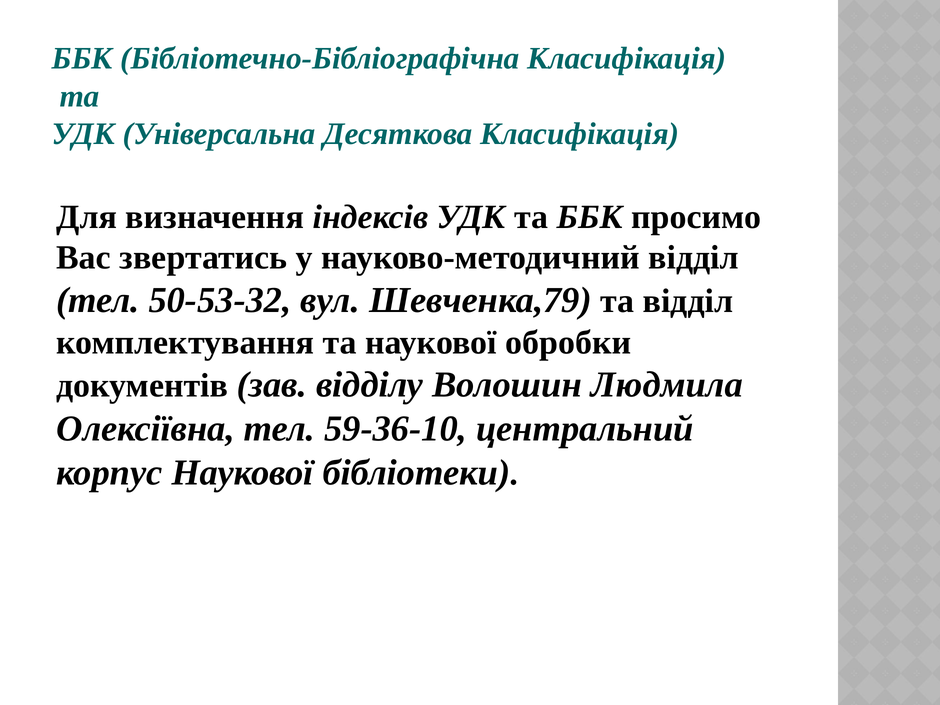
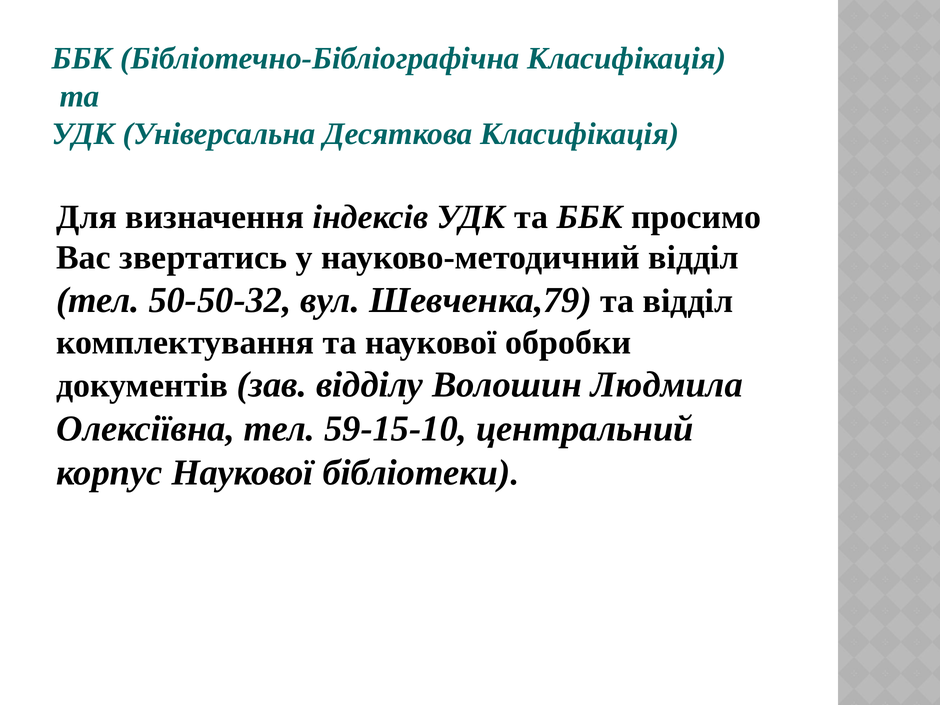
50-53-32: 50-53-32 -> 50-50-32 (220, 300)
59-36-10: 59-36-10 -> 59-15-10 (396, 429)
